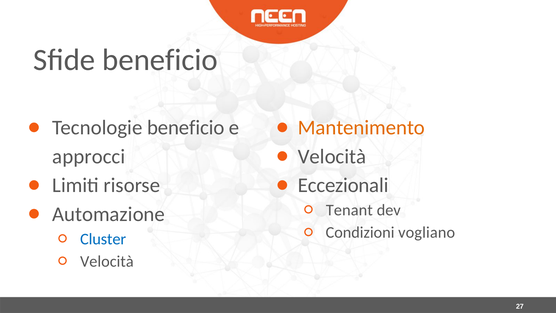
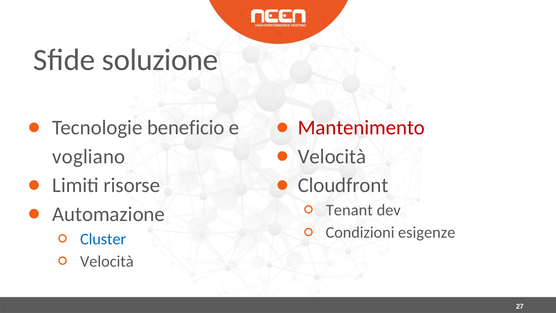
Sfide beneficio: beneficio -> soluzione (160, 60)
Mantenimento colour: orange -> red (361, 128)
approcci: approcci -> vogliano (89, 156)
Eccezionali: Eccezionali -> Cloudfront (343, 185)
vogliano: vogliano -> esigenze (427, 232)
